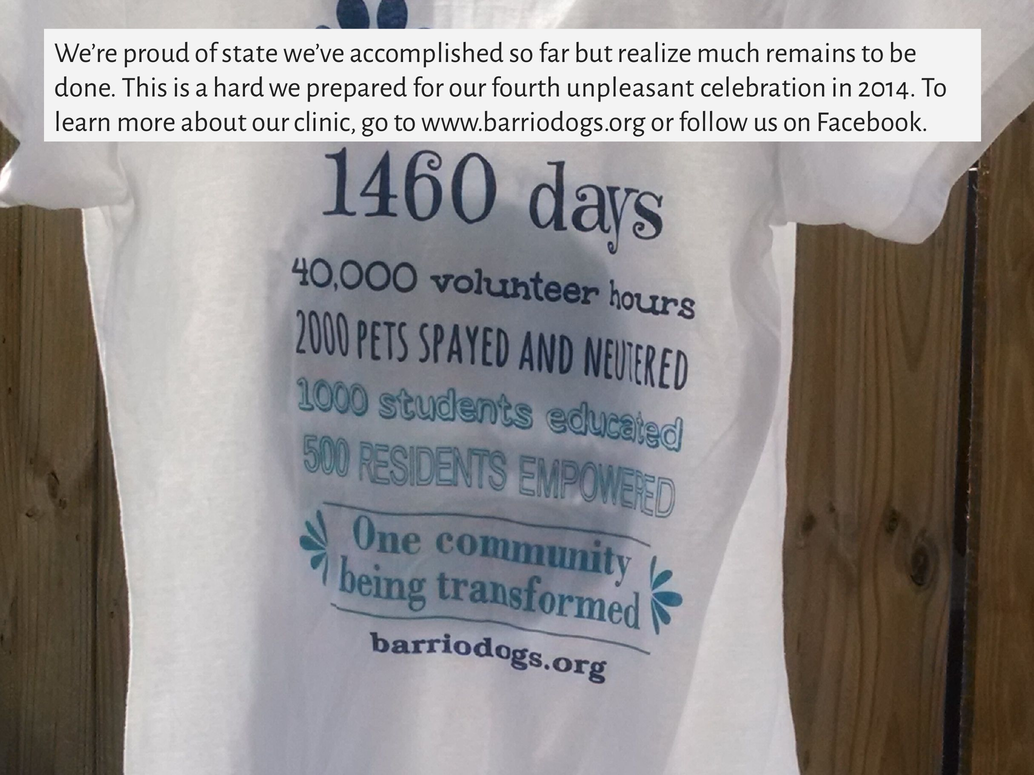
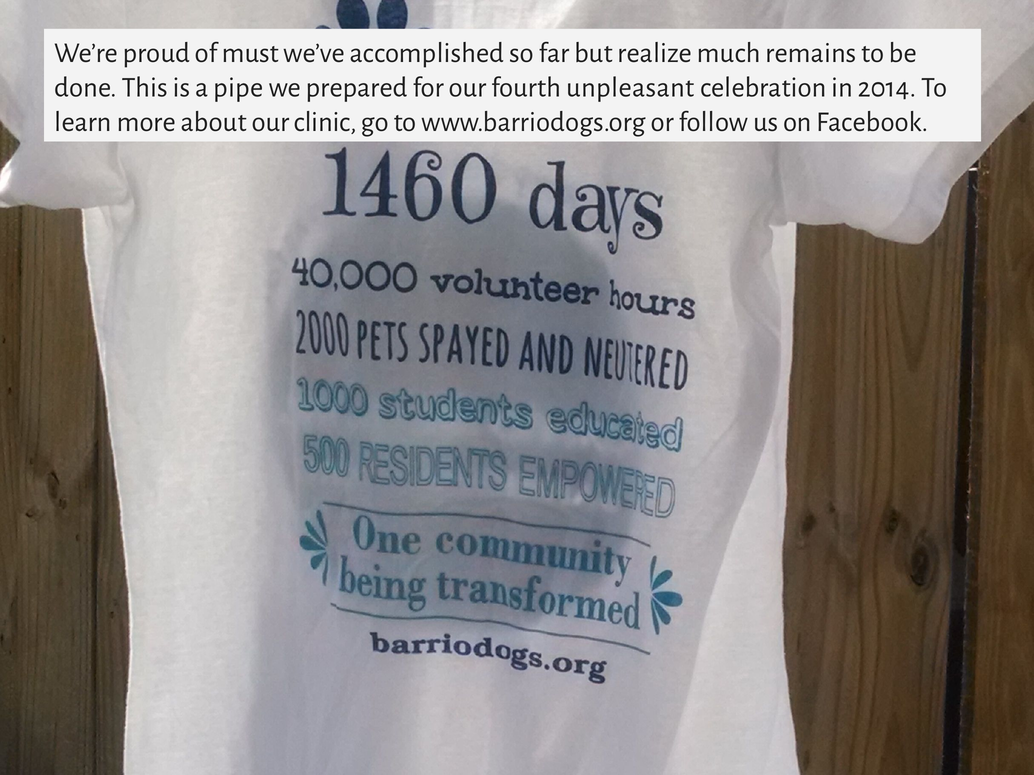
state: state -> must (250, 53)
hard: hard -> pipe (238, 87)
